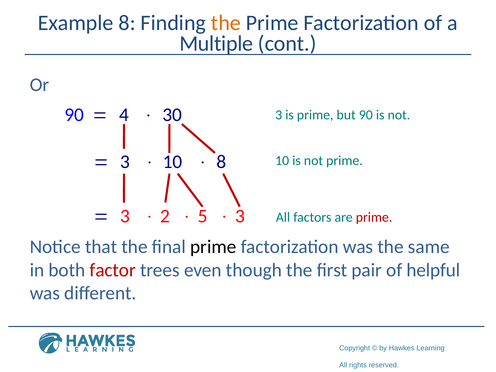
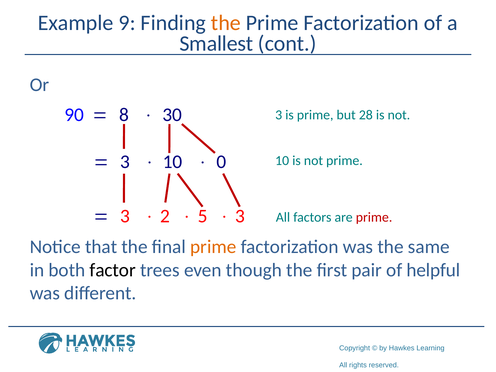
Example 8: 8 -> 9 (127, 23)
Multiple: Multiple -> Smallest (216, 44)
4: 4 -> 8 (124, 115)
but 90: 90 -> 28 (366, 115)
10 8: 8 -> 0 (222, 162)
prime colour: black -> orange (213, 247)
factor colour: red -> black (113, 270)
